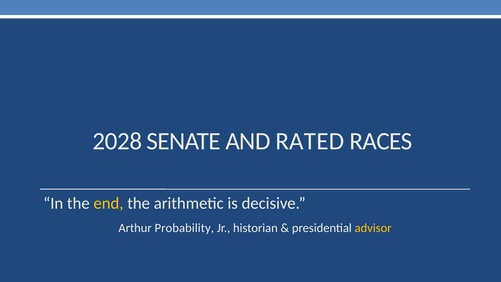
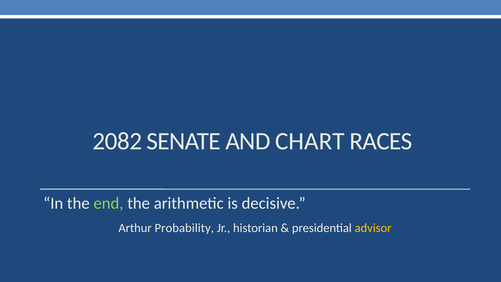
2028: 2028 -> 2082 (117, 141)
RATED: RATED -> CHART (310, 141)
end colour: yellow -> light green (108, 203)
